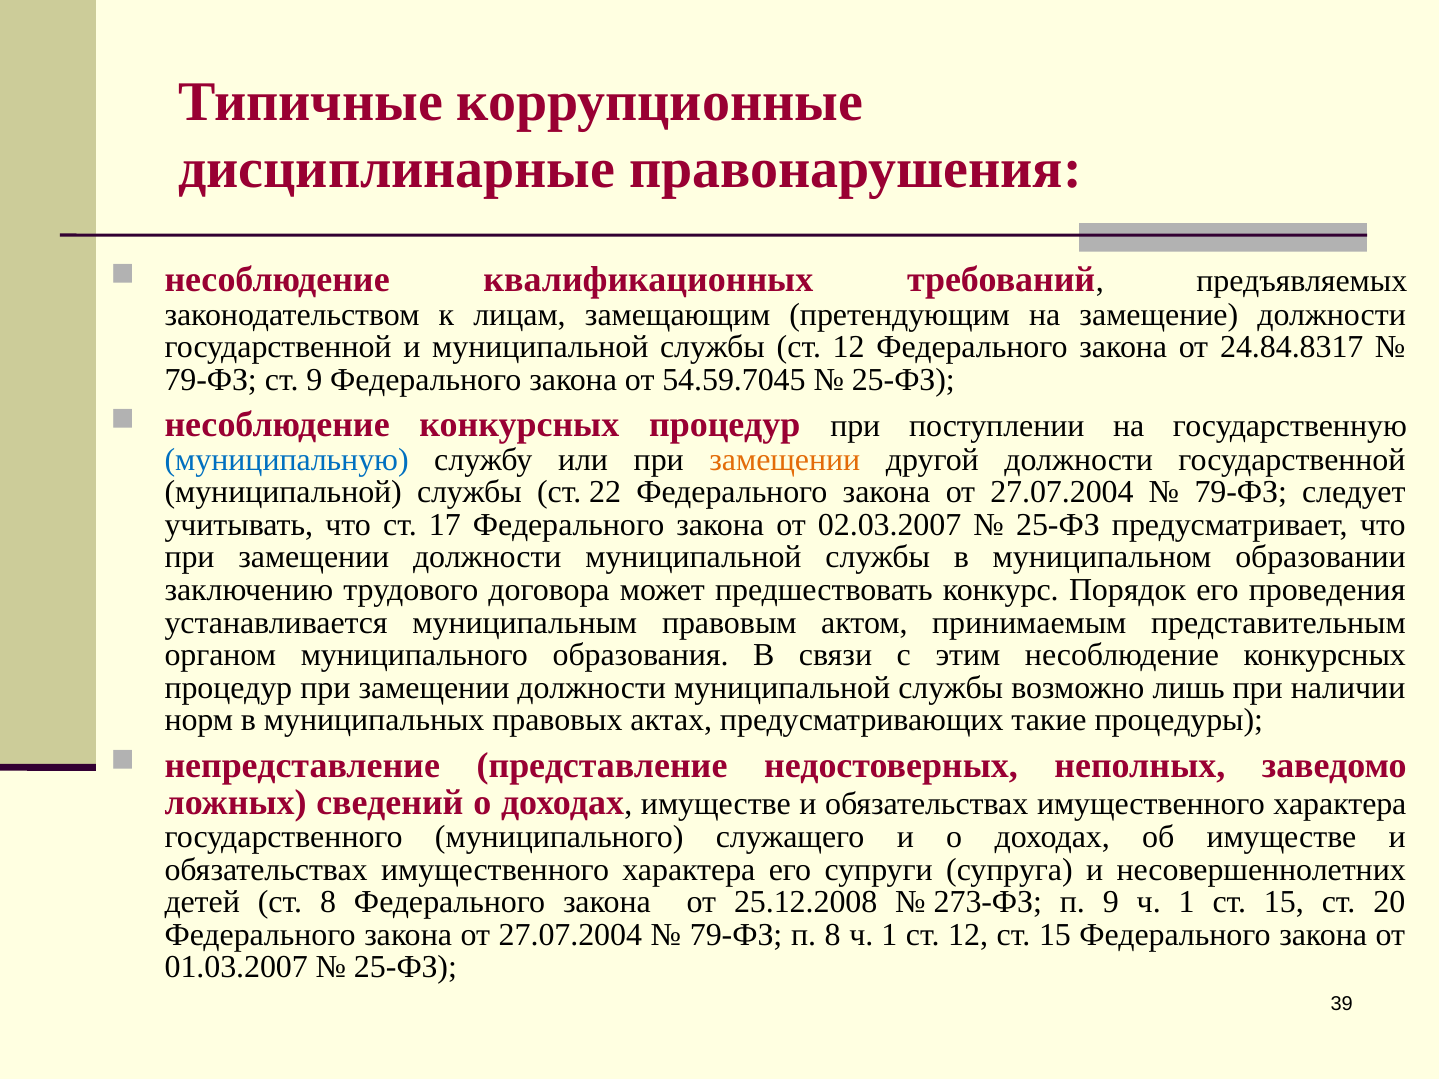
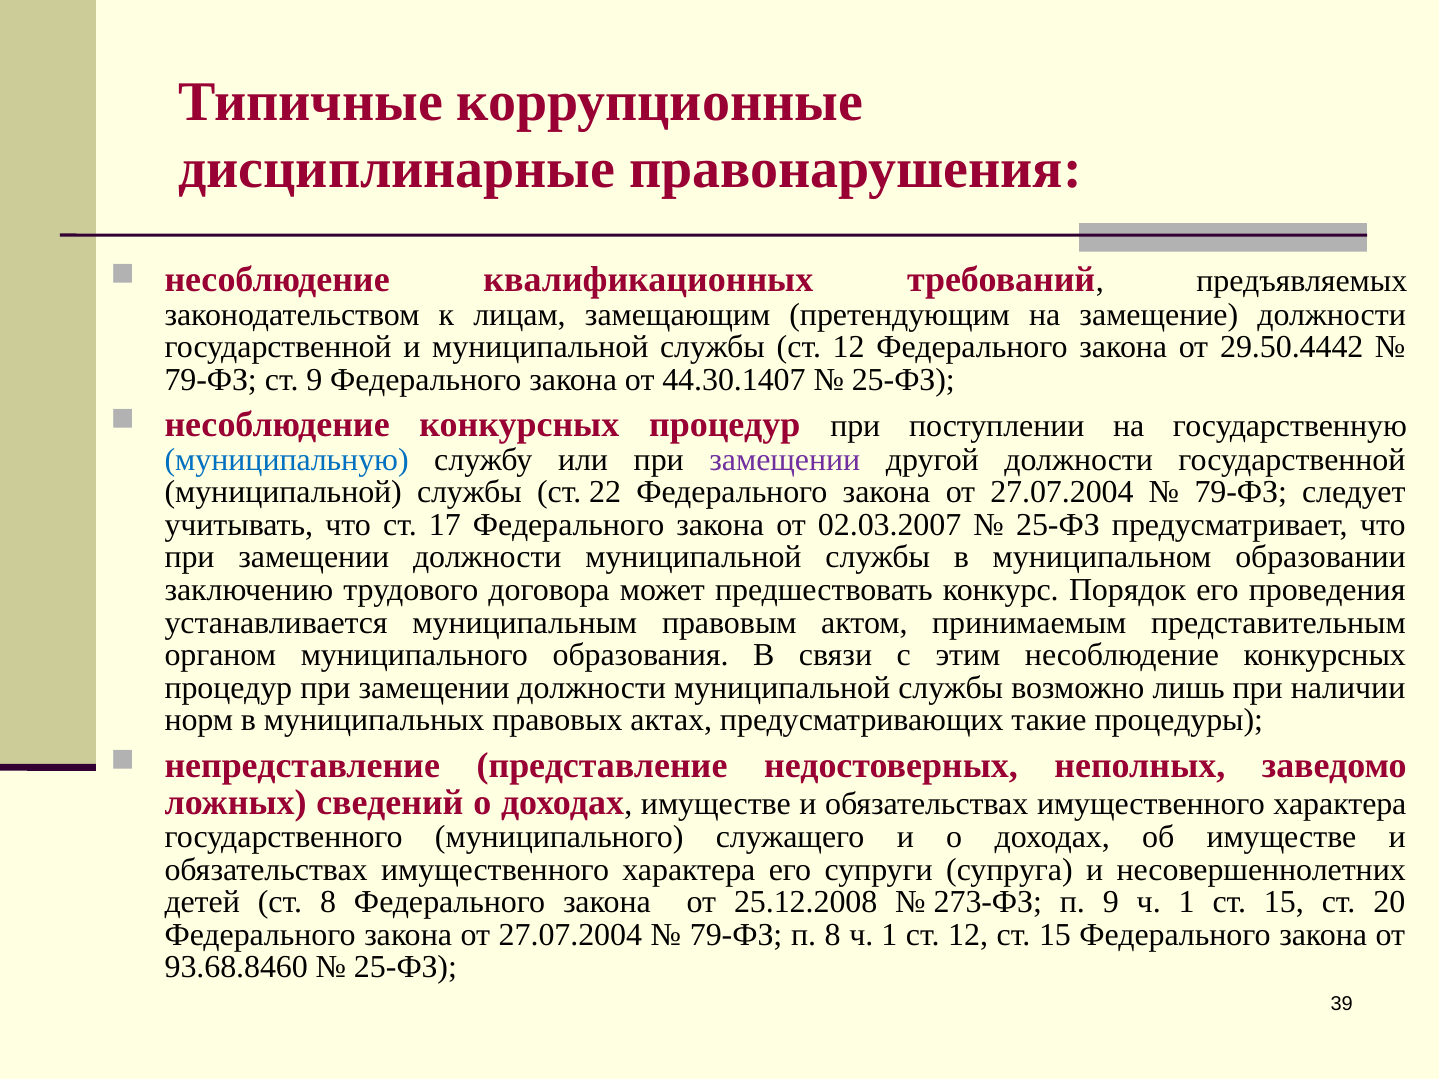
24.84.8317: 24.84.8317 -> 29.50.4442 (1292, 347)
54.59.7045: 54.59.7045 -> 44.30.1407 (734, 380)
замещении colour: orange -> purple (785, 460)
01.03.2007: 01.03.2007 -> 93.68.8460 (236, 968)
